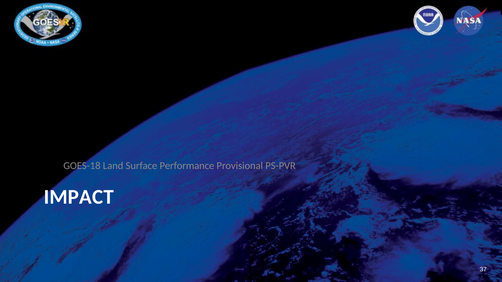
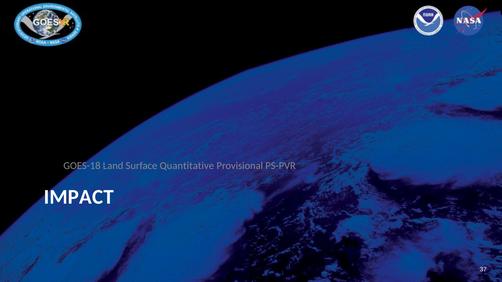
Performance: Performance -> Quantitative (187, 166)
